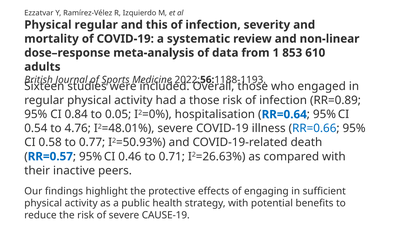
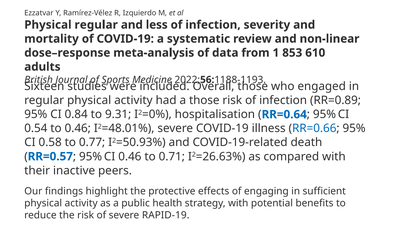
this: this -> less (157, 25)
0.05: 0.05 -> 9.31 (118, 114)
to 4.76: 4.76 -> 0.46 (78, 128)
CAUSE-19: CAUSE-19 -> RAPID-19 (166, 215)
